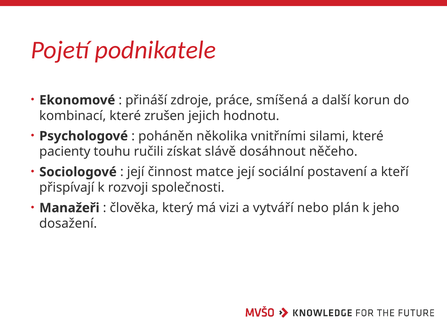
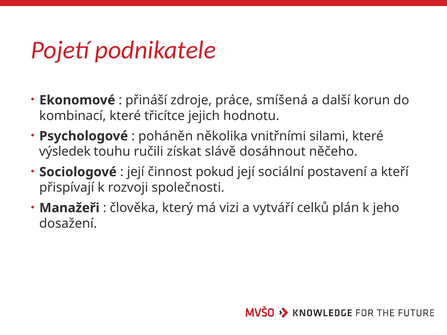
zrušen: zrušen -> třicítce (165, 116)
pacienty: pacienty -> výsledek (65, 152)
matce: matce -> pokud (215, 172)
nebo: nebo -> celků (313, 208)
